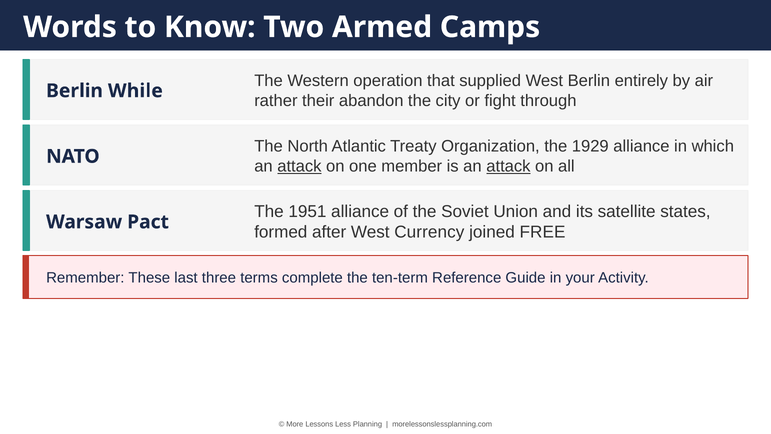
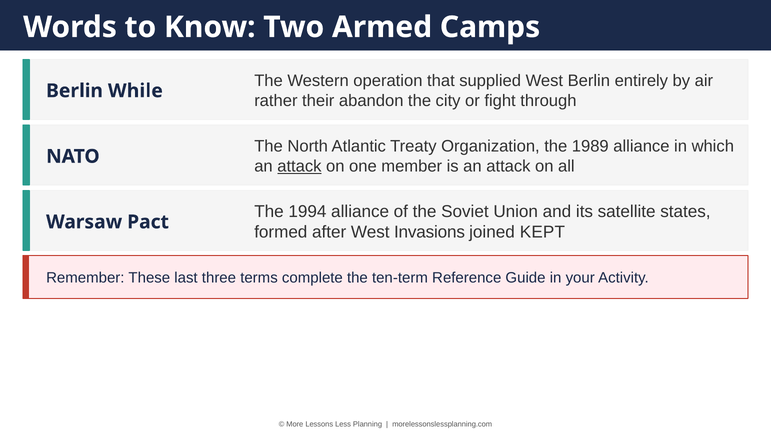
1929: 1929 -> 1989 (590, 146)
attack underline: present -> none (508, 166)
1951: 1951 -> 1994 (307, 211)
Currency: Currency -> Invasions (429, 232)
FREE: FREE -> KEPT (542, 232)
